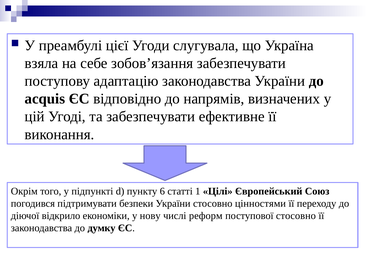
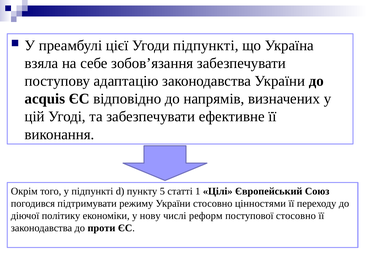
Угоди слугувала: слугувала -> підпункті (206, 45)
6: 6 -> 5 (162, 191)
безпеки: безпеки -> режиму (136, 204)
відкрило: відкрило -> політику (61, 216)
думку: думку -> проти (101, 228)
